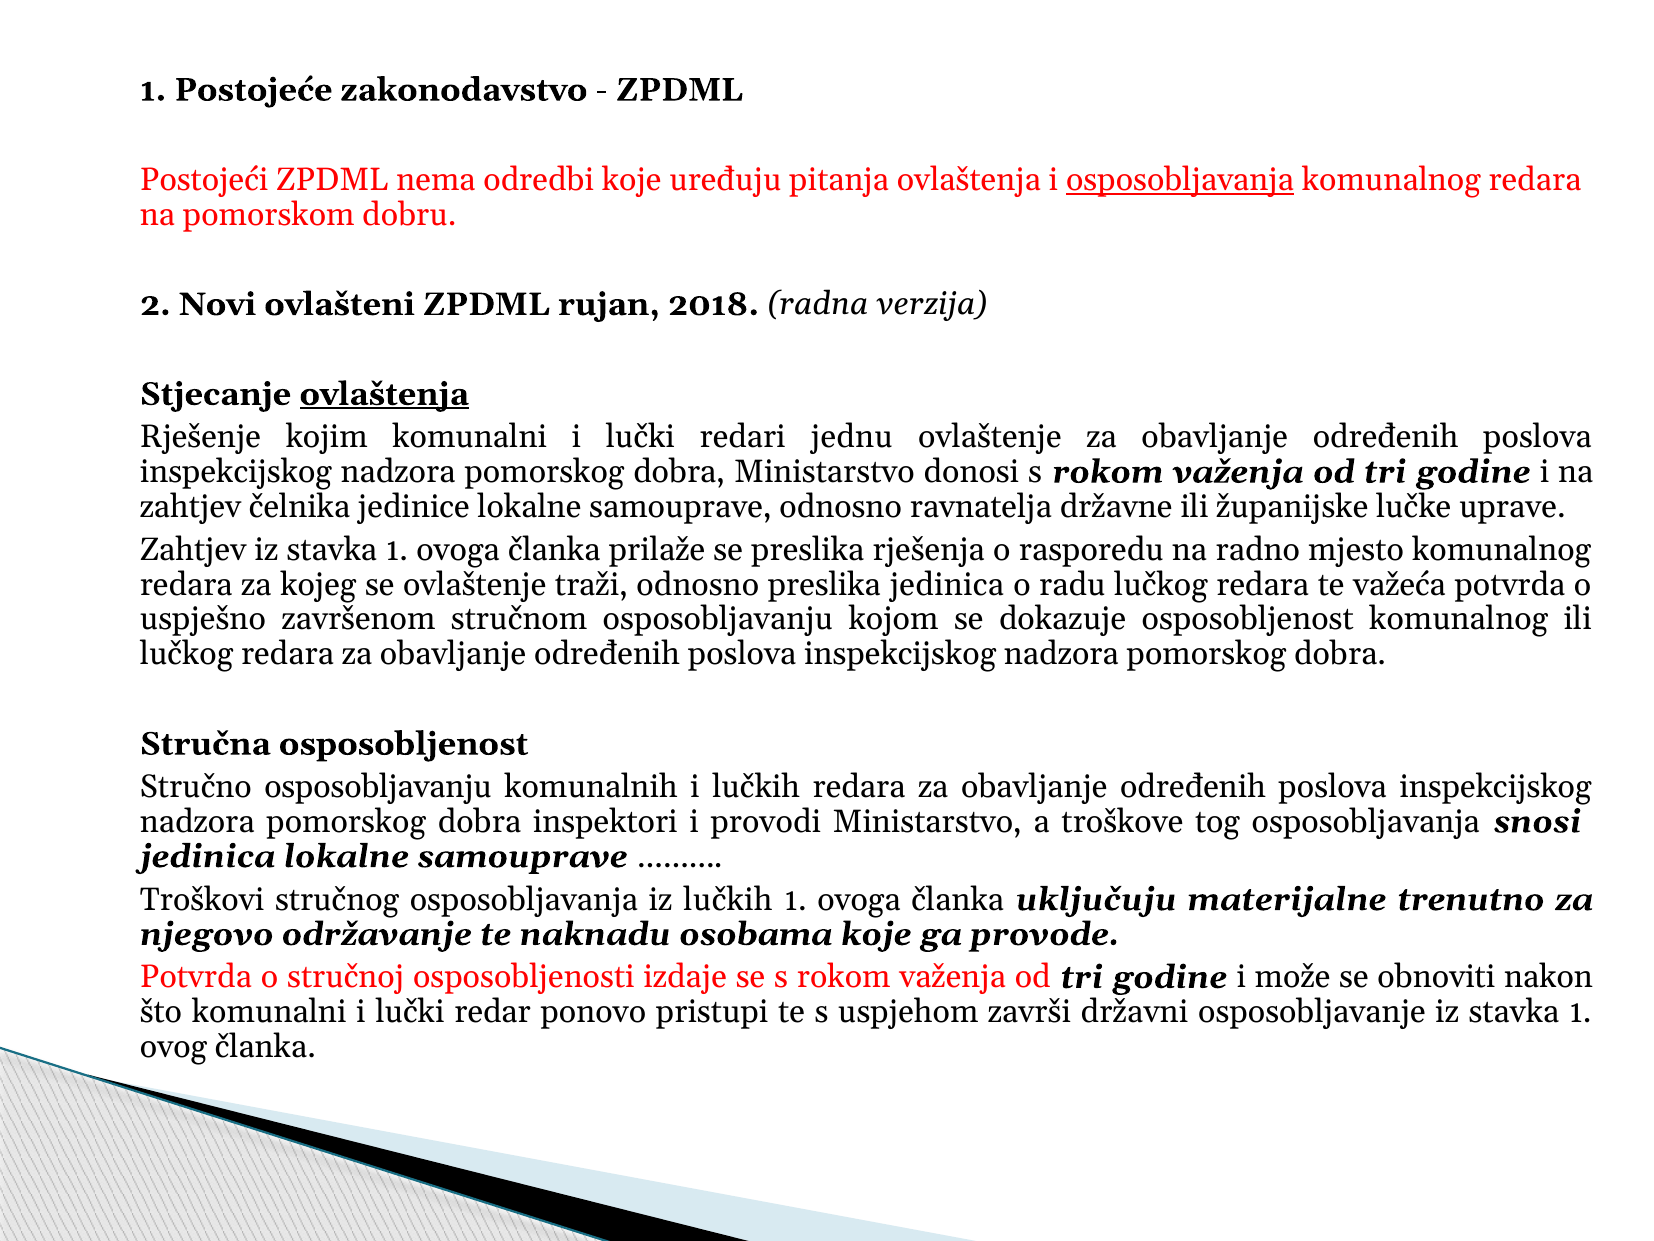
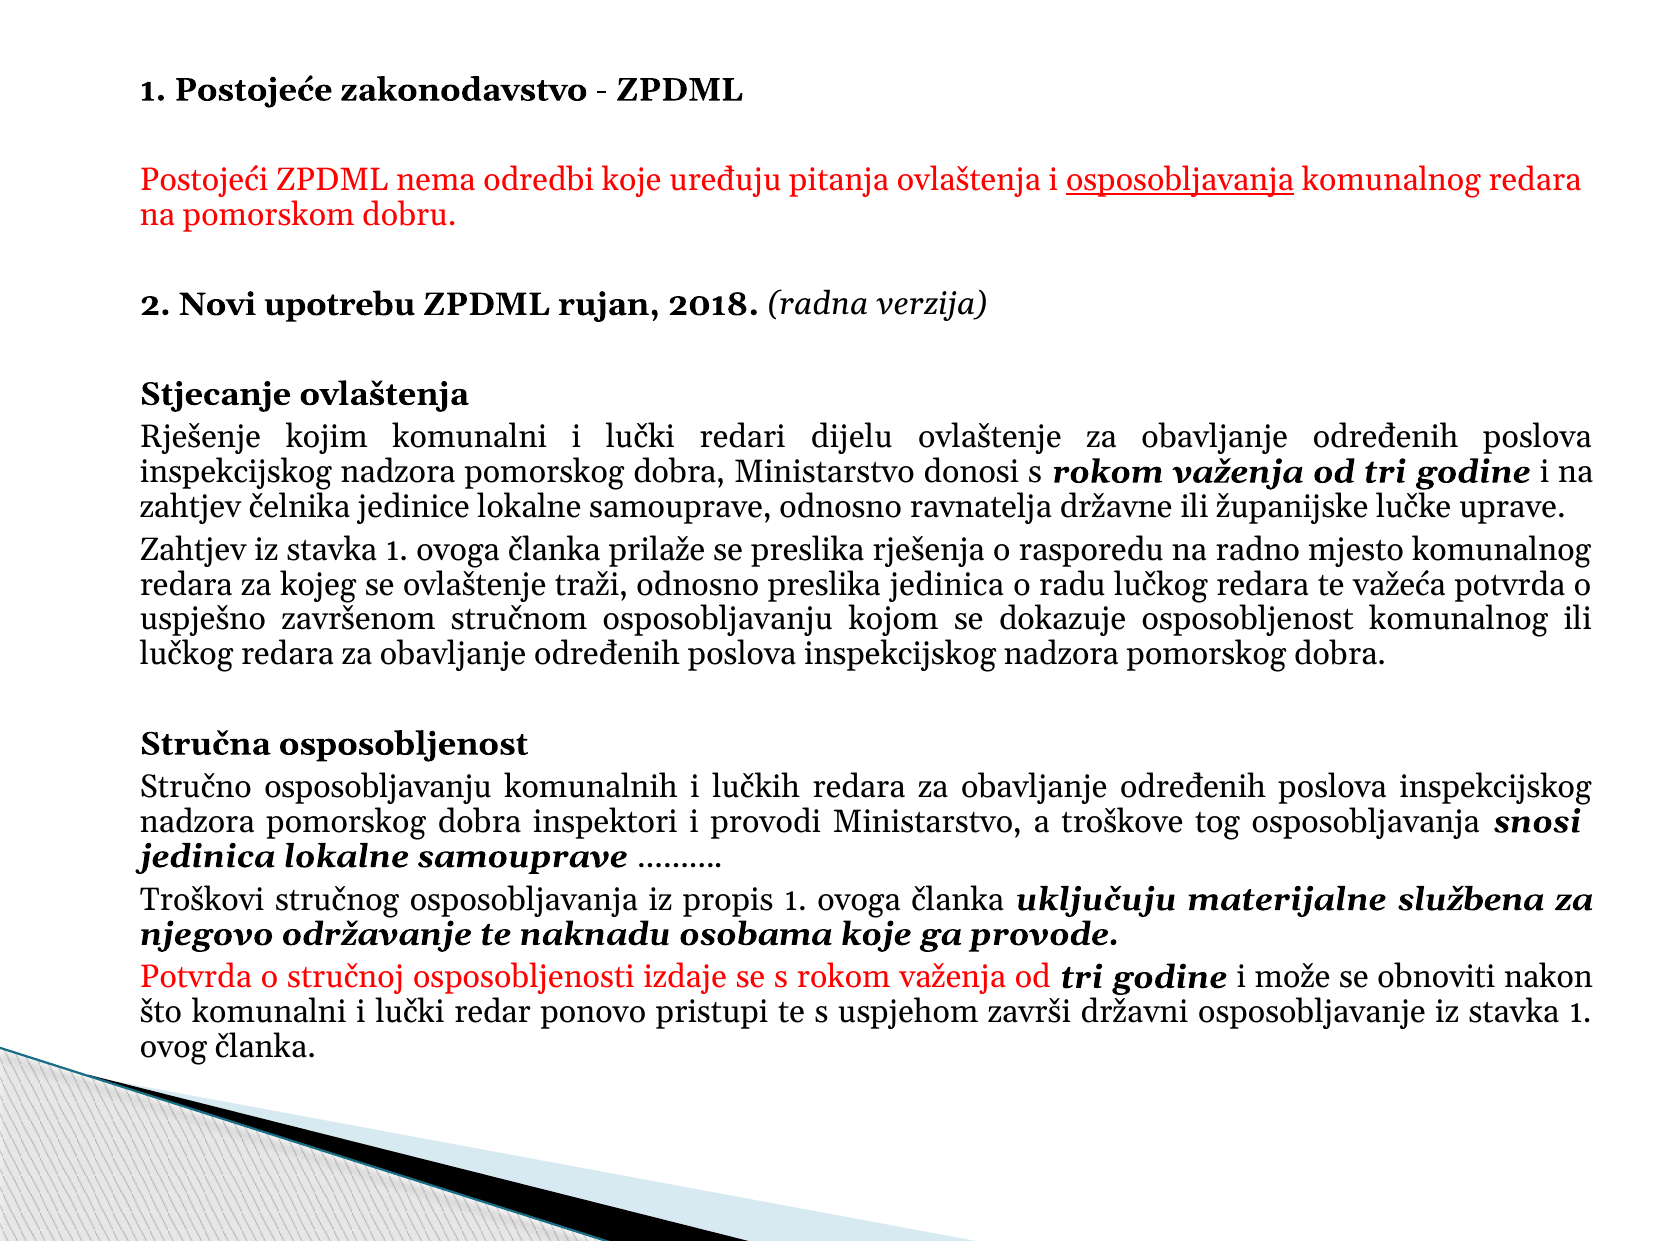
ovlašteni: ovlašteni -> upotrebu (340, 304)
ovlaštenja underline: present -> none (384, 394)
jednu: jednu -> dijelu (852, 437)
iz lučkih: lučkih -> propis (728, 899)
trenutno: trenutno -> službena (1471, 899)
